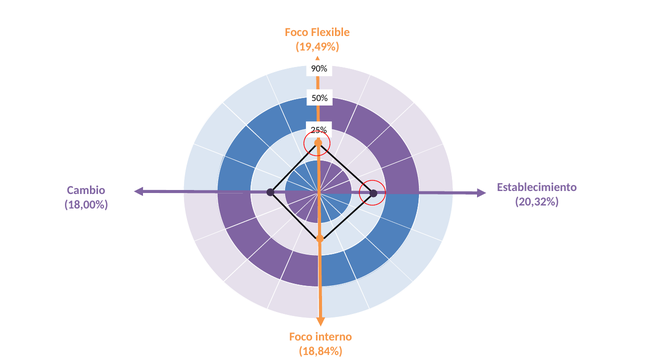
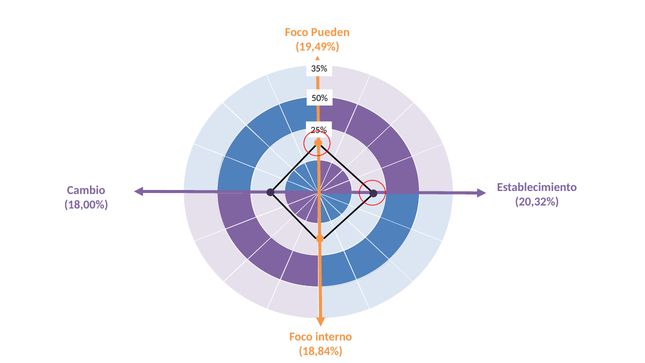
Flexible: Flexible -> Pueden (330, 32)
90%: 90% -> 35% (319, 69)
